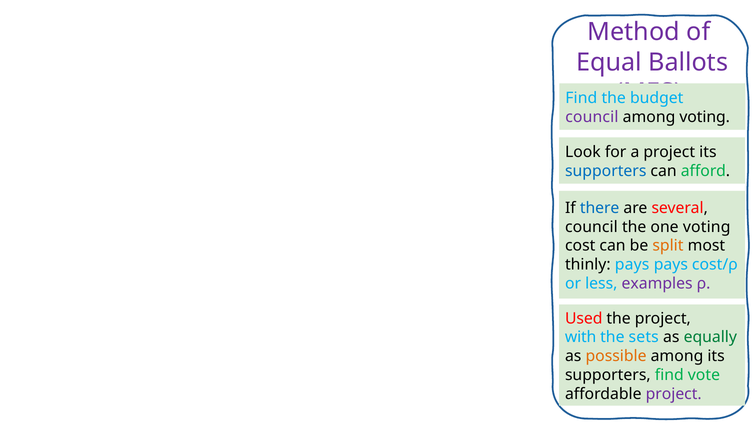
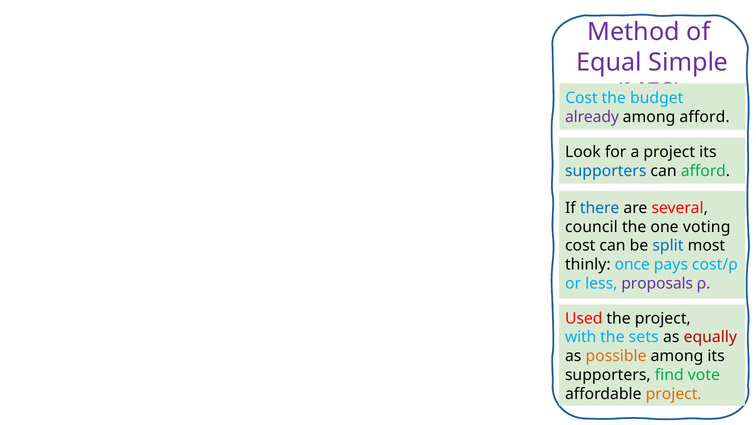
Ballots: Ballots -> Simple (688, 62)
Find: Find -> Cost (581, 98)
council: council -> already (592, 117)
among voting: voting -> afford (705, 117)
split colour: orange -> blue (668, 246)
thinly pays: pays -> once (632, 265)
examples: examples -> proposals (657, 284)
equally colour: green -> red (710, 337)
project colour: purple -> orange (674, 394)
